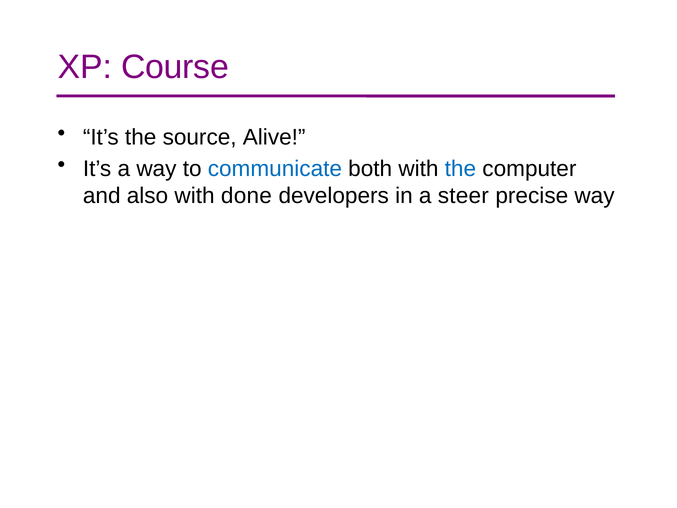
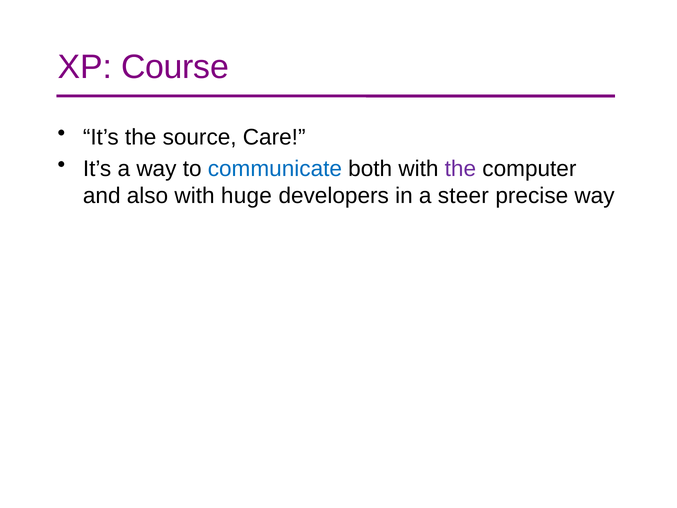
Alive: Alive -> Care (274, 137)
the colour: blue -> purple (460, 169)
done: done -> huge (246, 196)
